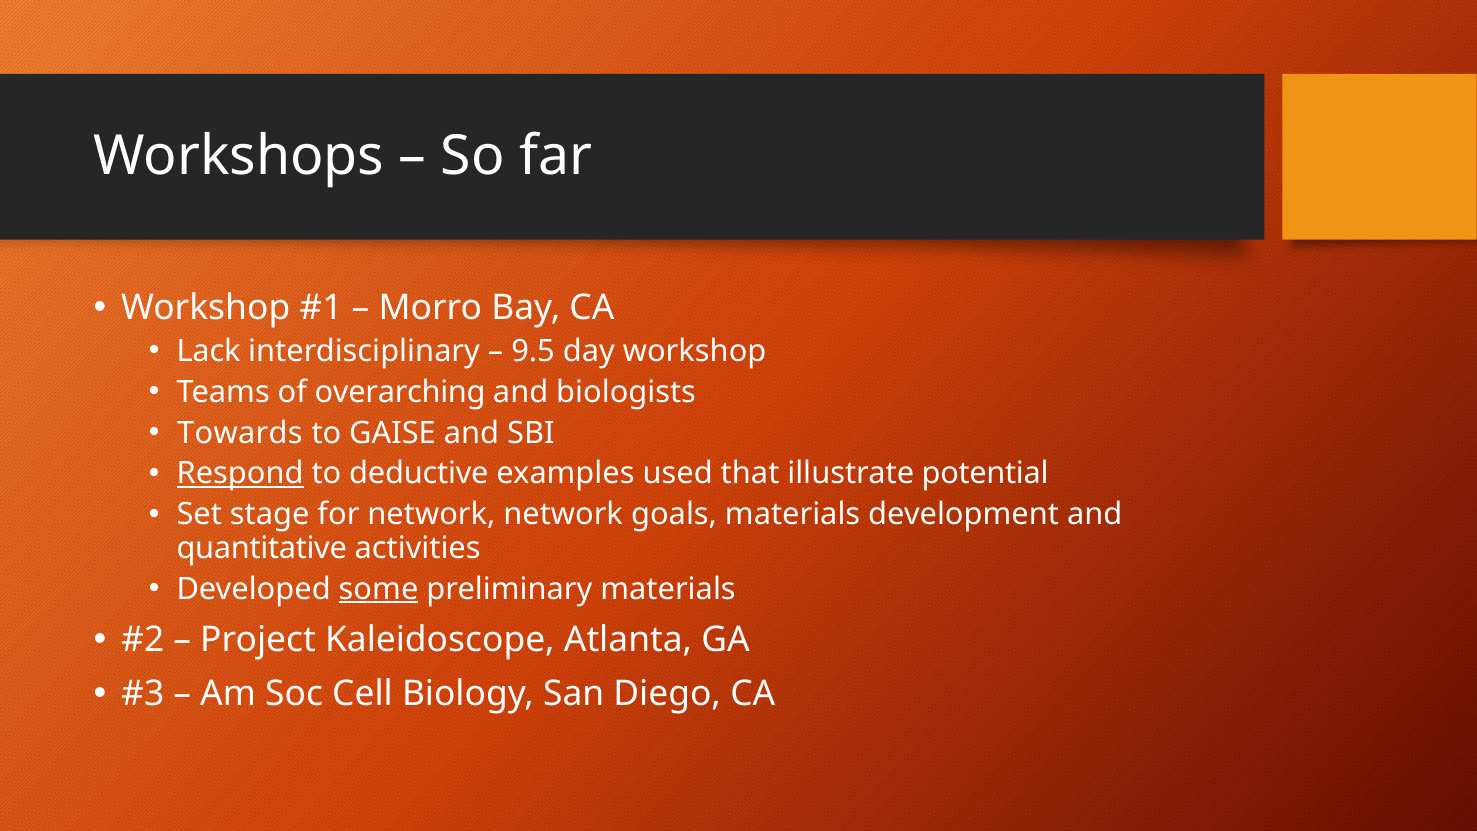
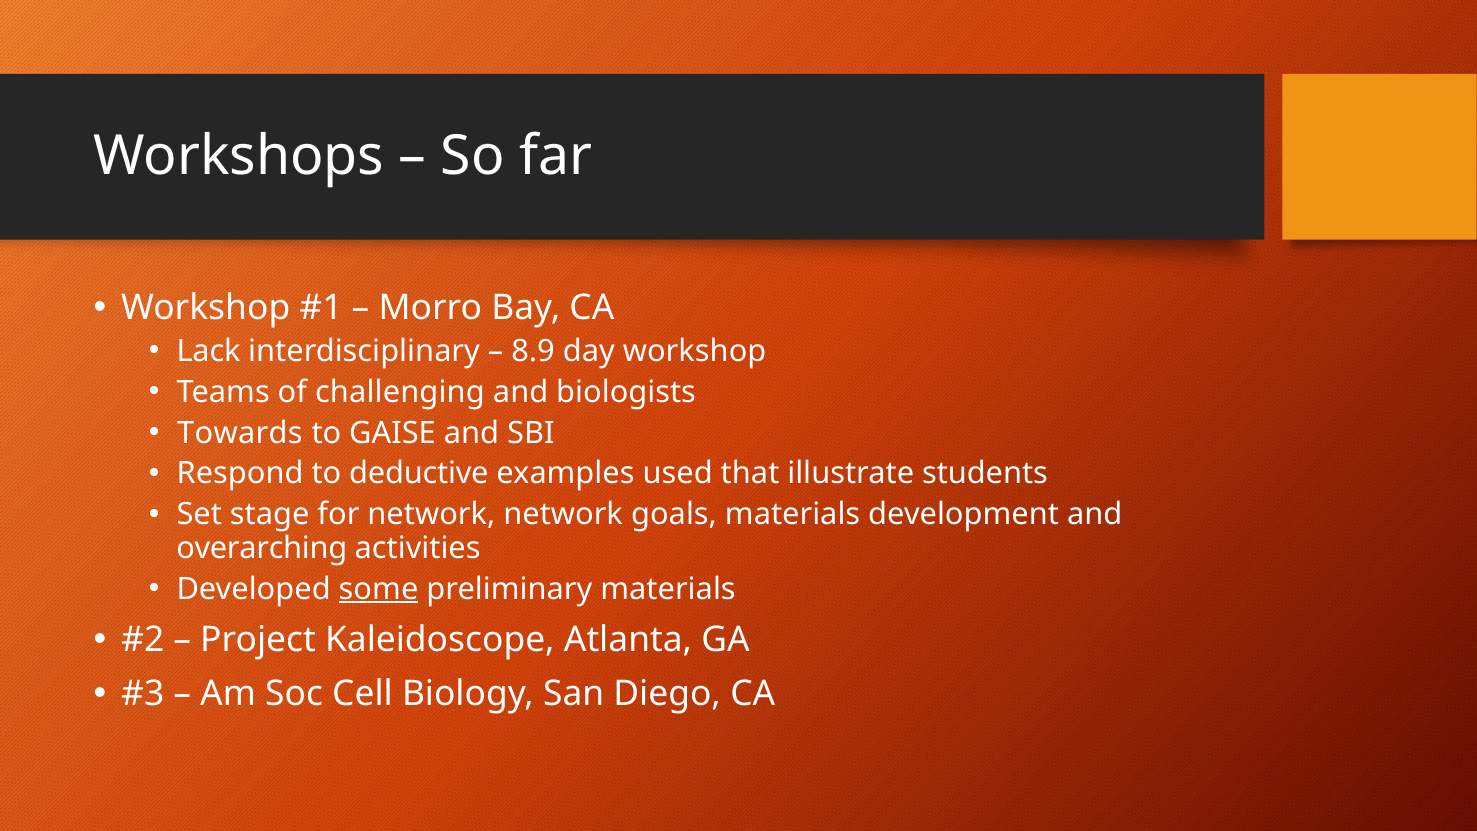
9.5: 9.5 -> 8.9 (533, 351)
overarching: overarching -> challenging (400, 392)
Respond underline: present -> none (240, 474)
potential: potential -> students (985, 474)
quantitative: quantitative -> overarching (262, 548)
